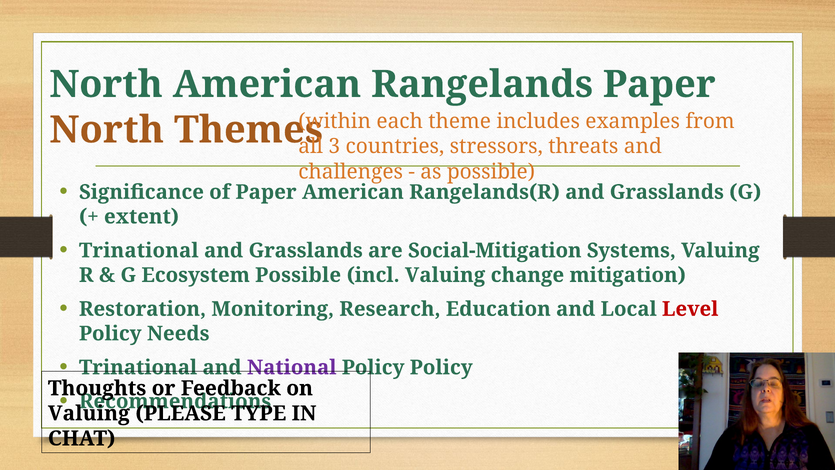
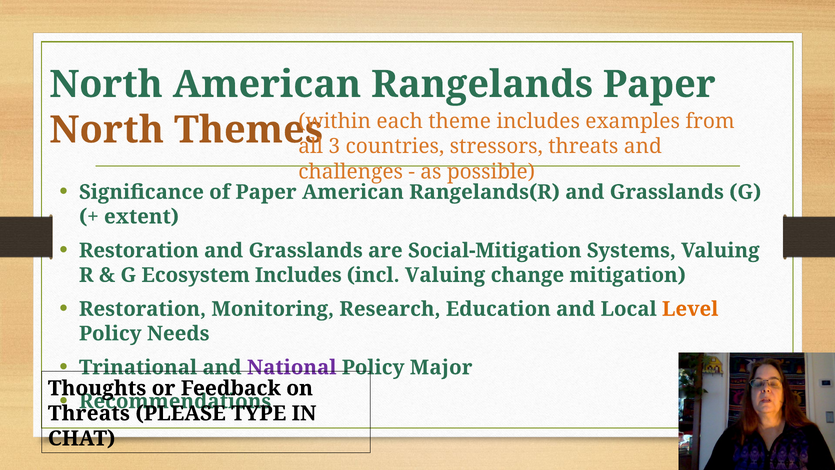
Trinational: Trinational -> Restoration (139, 250)
Ecosystem Possible: Possible -> Includes (298, 275)
Level colour: red -> orange (690, 309)
Policy Policy: Policy -> Major (441, 367)
Valuing: Valuing -> Threats (89, 413)
